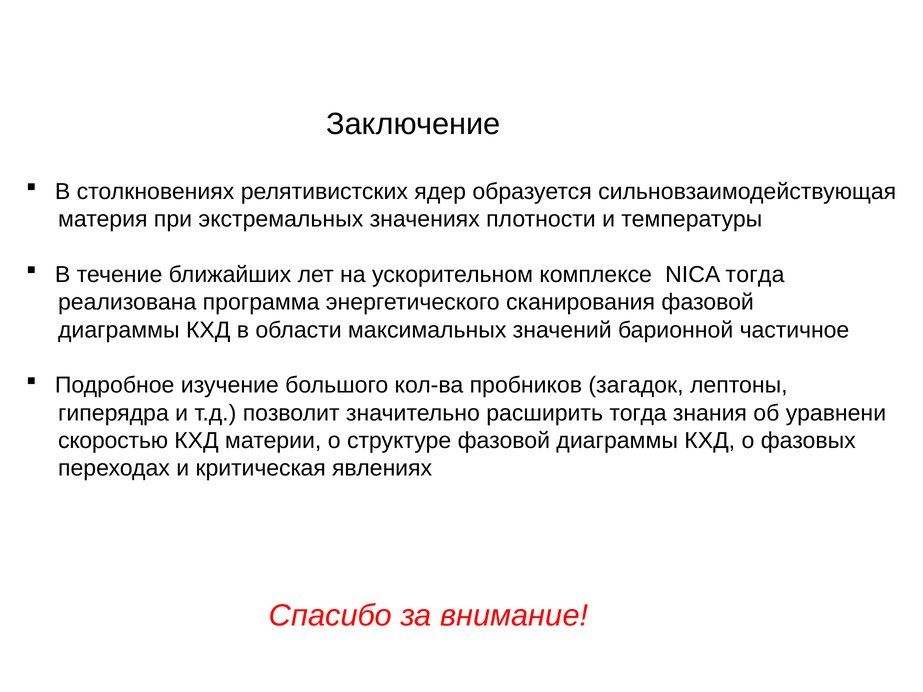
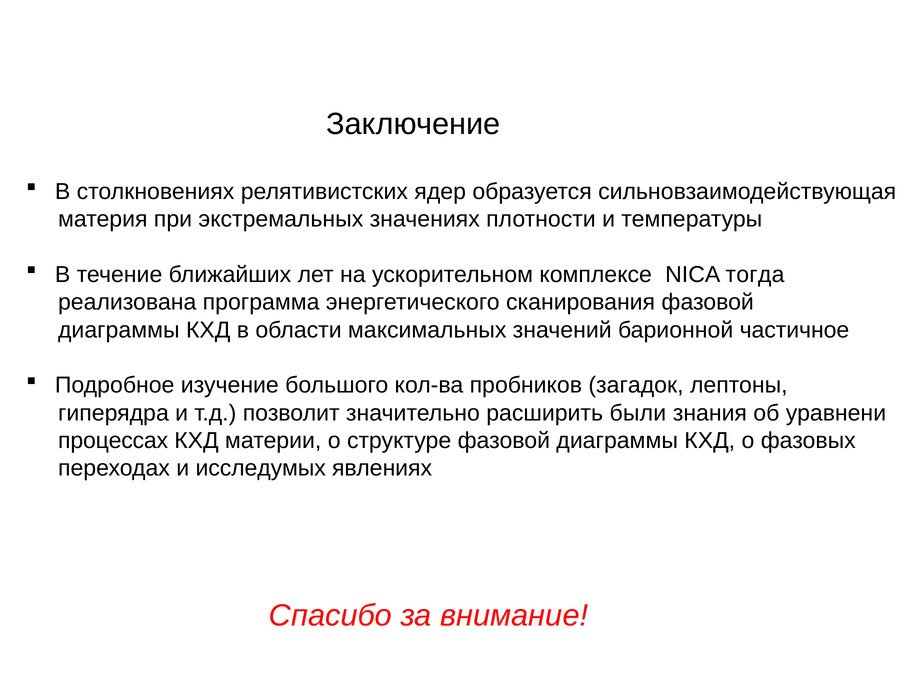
расширить тогда: тогда -> были (638, 413)
скоростью: скоростью -> процессах (113, 441)
критическая: критическая -> исследумых (261, 469)
